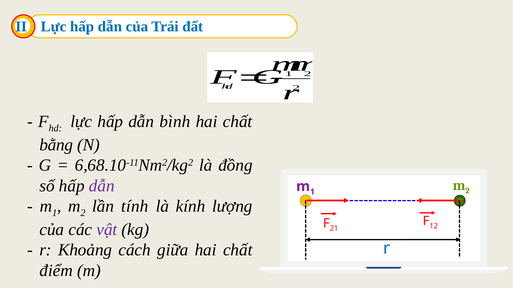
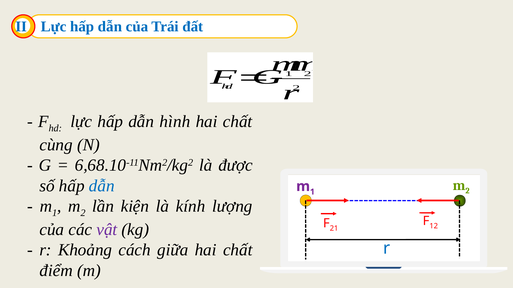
bình: bình -> hình (175, 122)
bằng: bằng -> cùng (56, 145)
đồng: đồng -> được (236, 166)
dẫn colour: purple -> blue (102, 186)
tính: tính -> kiện (135, 207)
